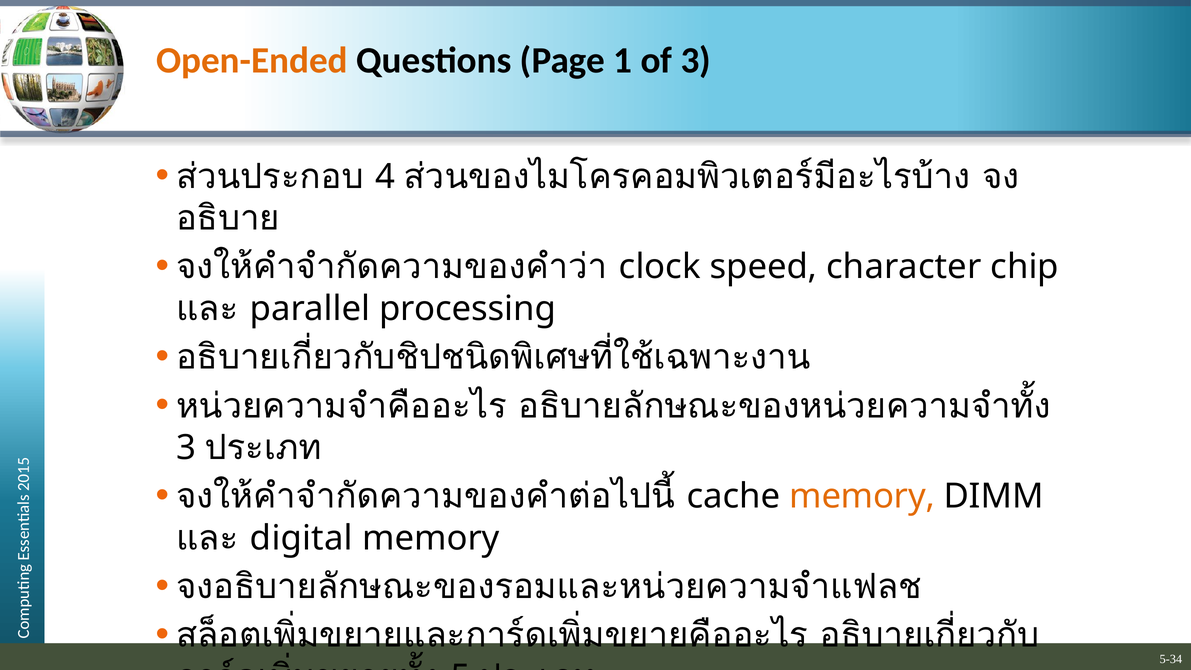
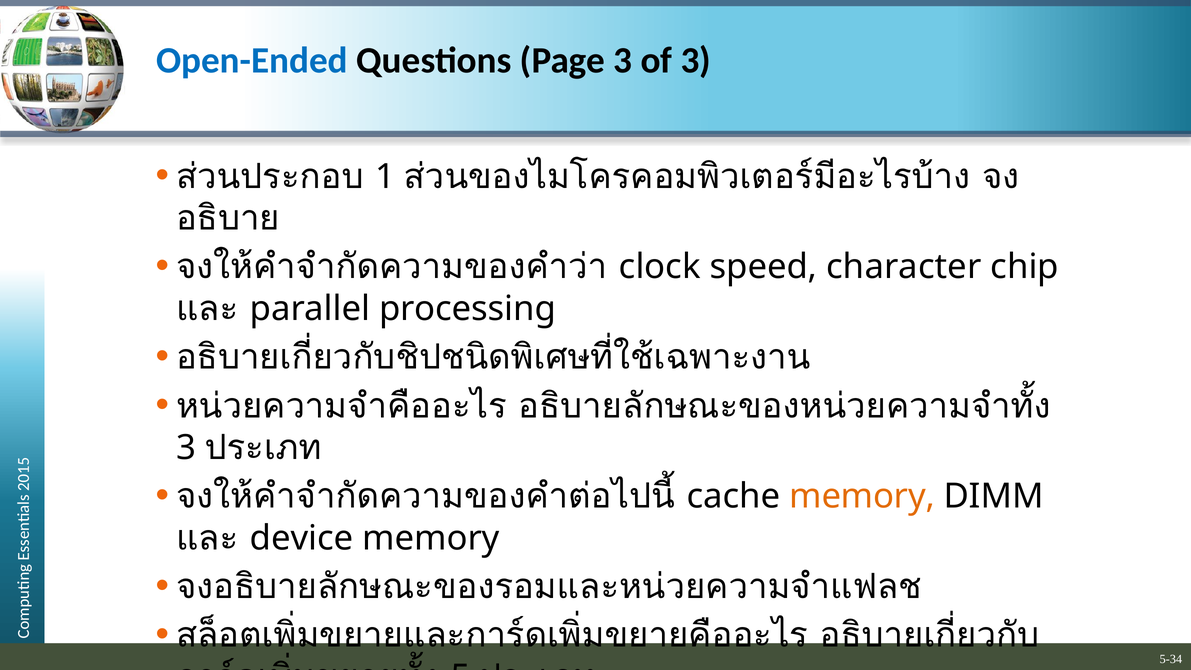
Open-Ended colour: orange -> blue (252, 61)
Page 1: 1 -> 3 (623, 61)
4: 4 -> 1 (385, 177)
digital: digital -> device (302, 538)
